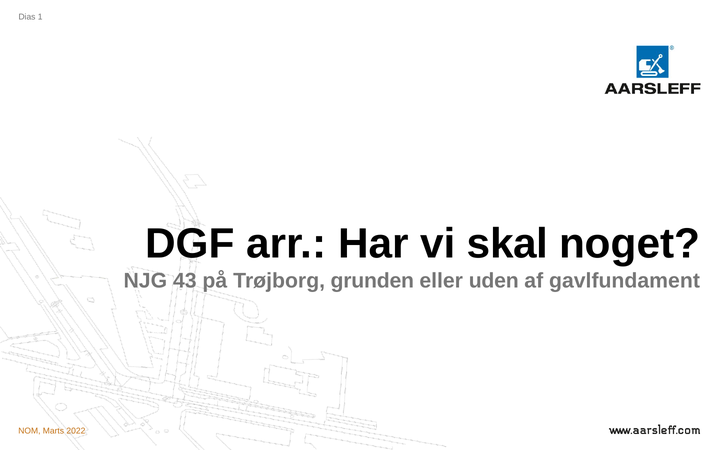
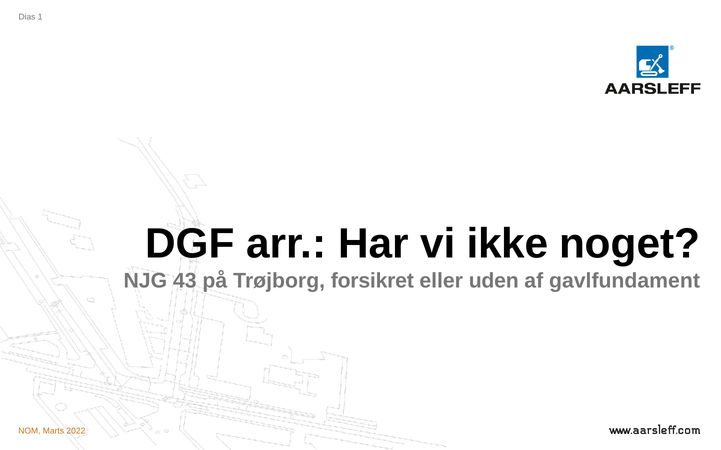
skal: skal -> ikke (508, 244)
grunden: grunden -> forsikret (372, 281)
